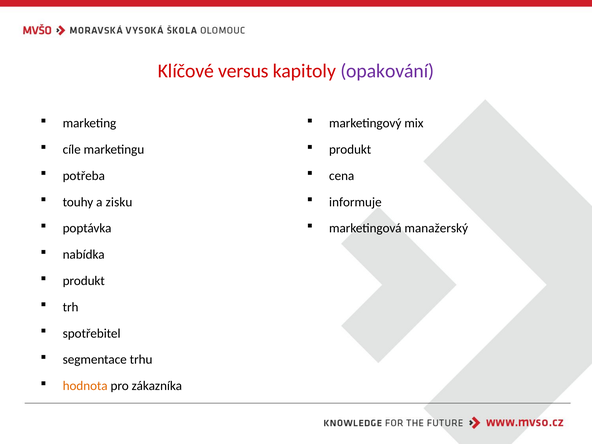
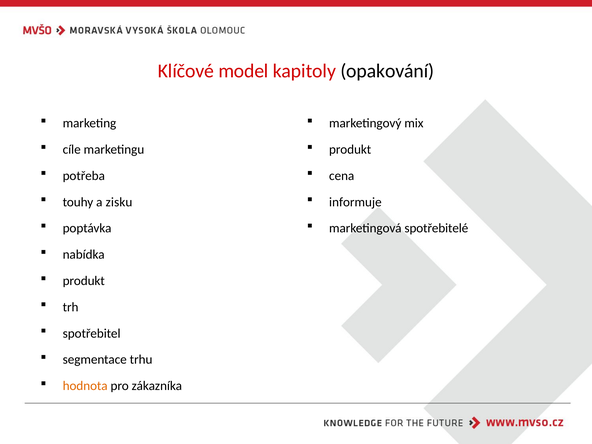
versus: versus -> model (243, 71)
opakování colour: purple -> black (387, 71)
manažerský: manažerský -> spotřebitelé (436, 228)
